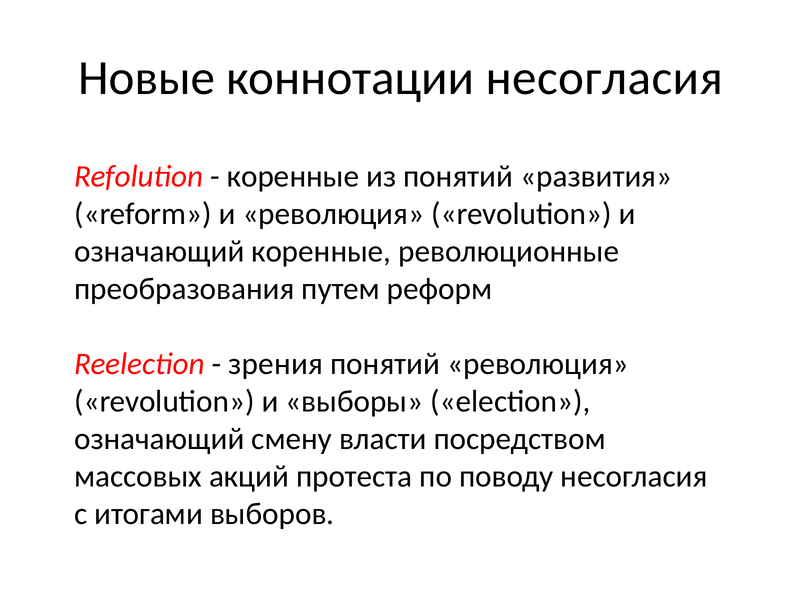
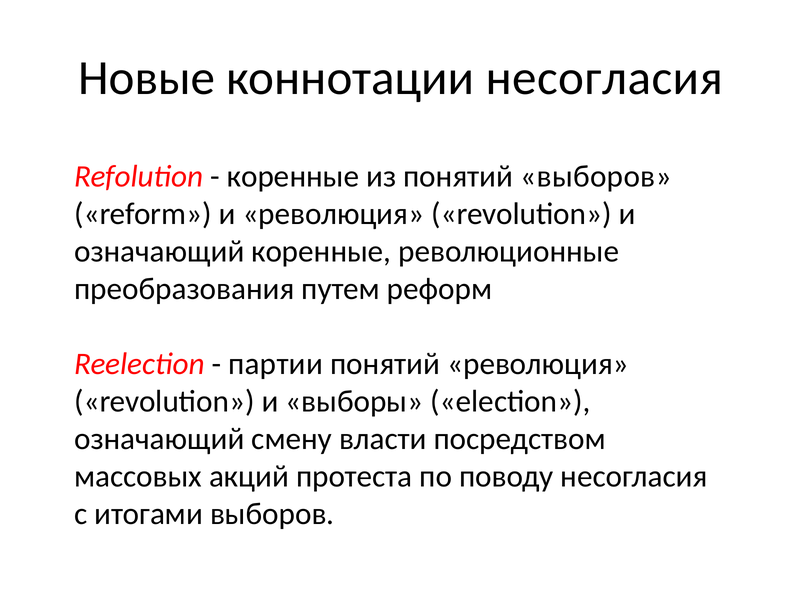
понятий развития: развития -> выборов (596, 176)
зрения: зрения -> партии (276, 363)
